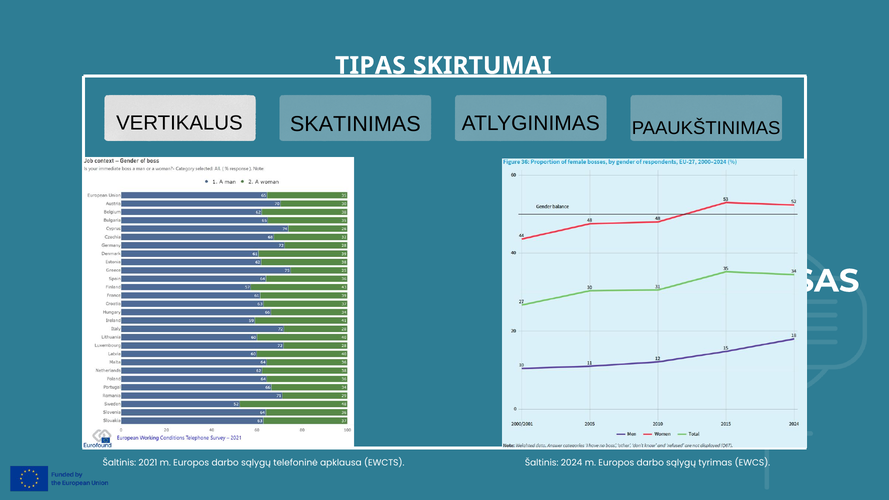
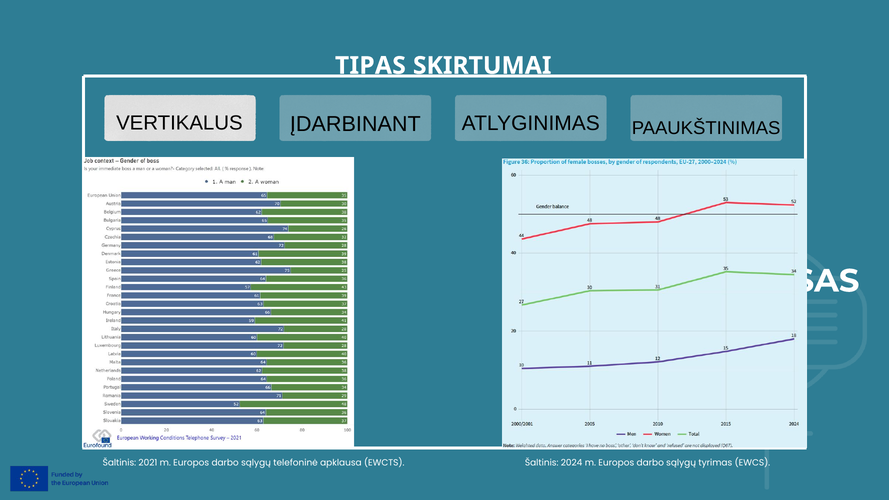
SKATINIMAS: SKATINIMAS -> ĮDARBINANT (355, 124)
